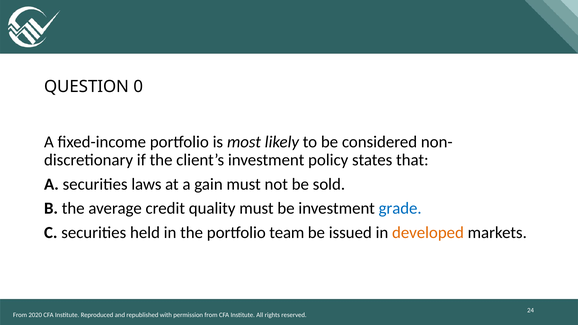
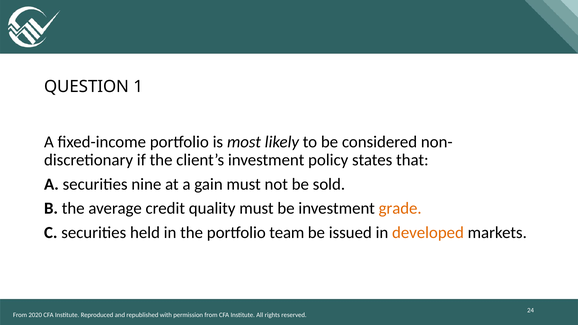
0: 0 -> 1 (138, 87)
laws: laws -> nine (146, 184)
grade colour: blue -> orange (400, 208)
